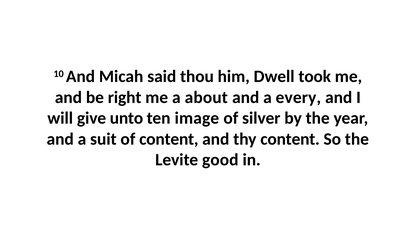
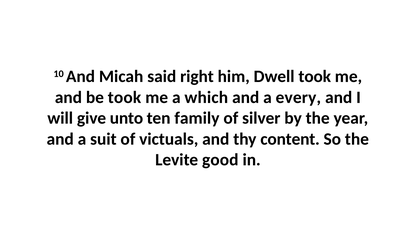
thou: thou -> right (197, 77)
be right: right -> took (124, 97)
about: about -> which (206, 97)
image: image -> family (197, 118)
of content: content -> victuals (169, 139)
